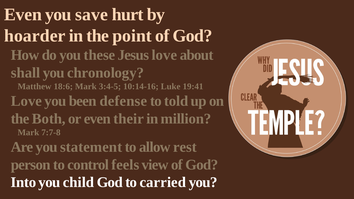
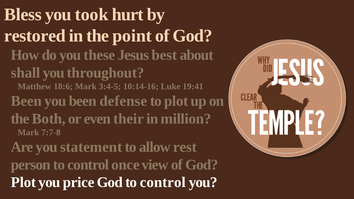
Even: Even -> Bless (23, 15)
save: save -> took (92, 15)
hoarder: hoarder -> restored (35, 36)
Jesus love: love -> best (164, 55)
chronology: chronology -> throughout (106, 73)
Love: Love -> Been (26, 101)
to told: told -> plot (176, 101)
feels: feels -> once (125, 165)
Into: Into -> Plot (23, 182)
child: child -> price (79, 182)
God to carried: carried -> control (163, 182)
